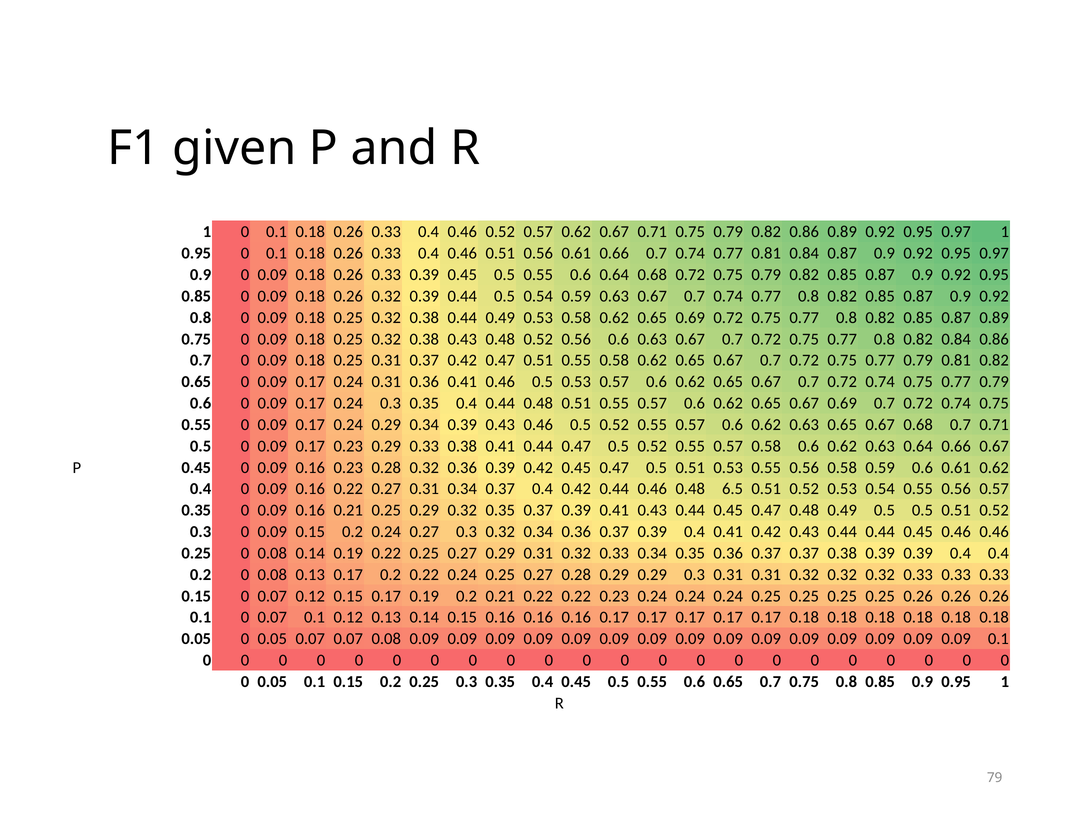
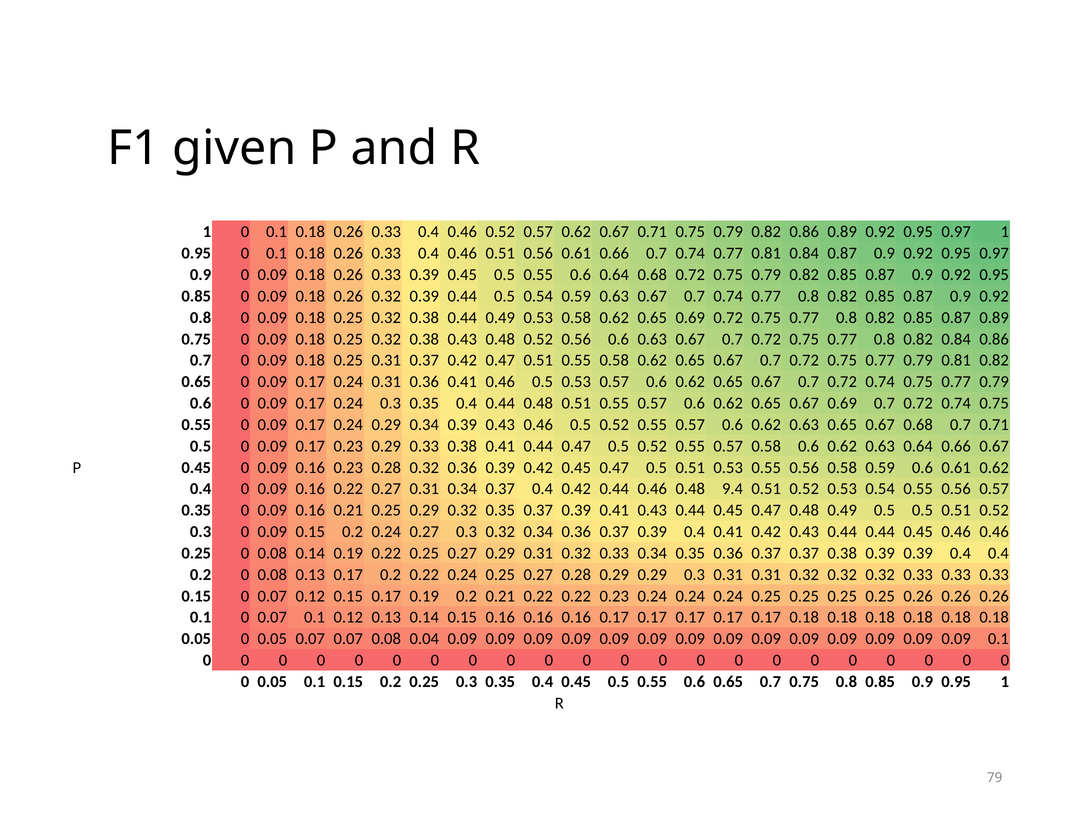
6.5: 6.5 -> 9.4 (732, 489)
0.08 0.09: 0.09 -> 0.04 (424, 639)
